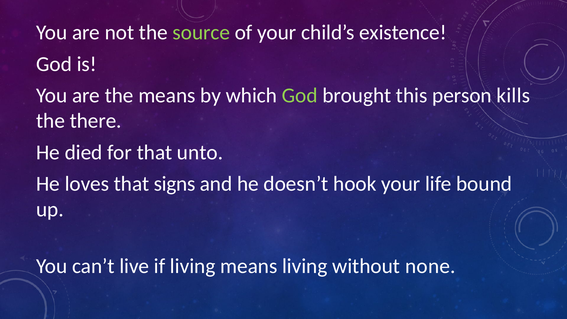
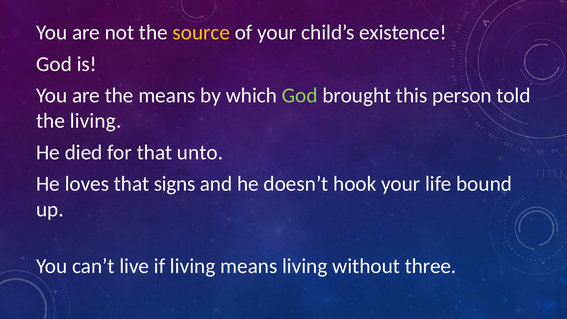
source colour: light green -> yellow (201, 33)
kills: kills -> told (514, 95)
the there: there -> living (96, 121)
none: none -> three (431, 266)
